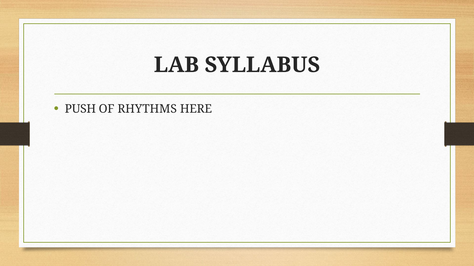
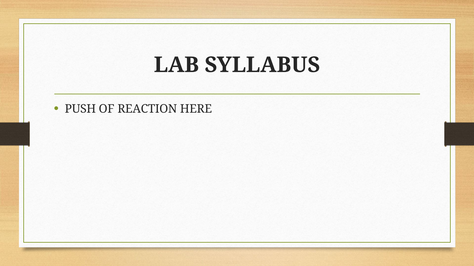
RHYTHMS: RHYTHMS -> REACTION (147, 109)
